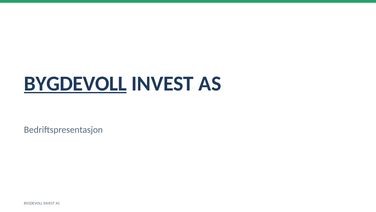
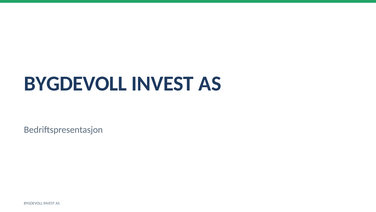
BYGDEVOLL underline: present -> none (75, 83)
